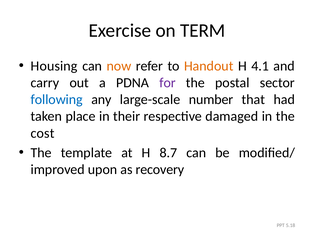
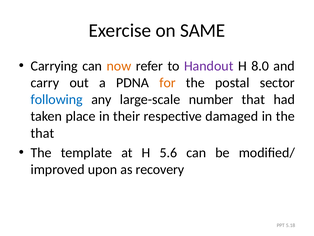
TERM: TERM -> SAME (203, 30)
Housing: Housing -> Carrying (54, 66)
Handout colour: orange -> purple (209, 66)
4.1: 4.1 -> 8.0 (260, 66)
for colour: purple -> orange (167, 83)
cost: cost -> that (43, 133)
8.7: 8.7 -> 5.6 (168, 152)
